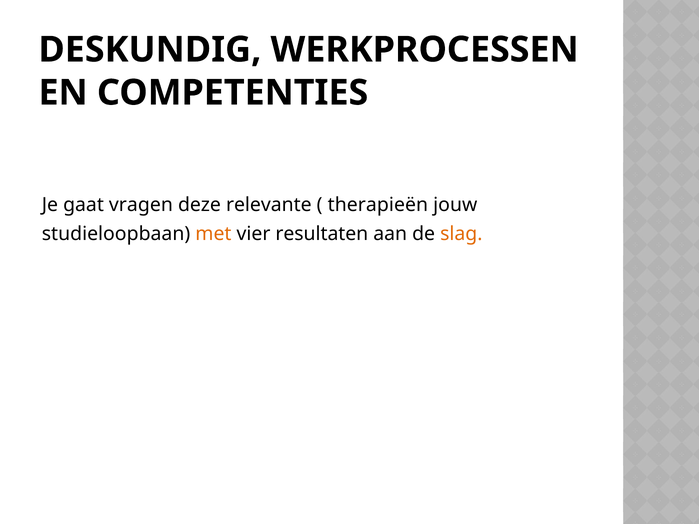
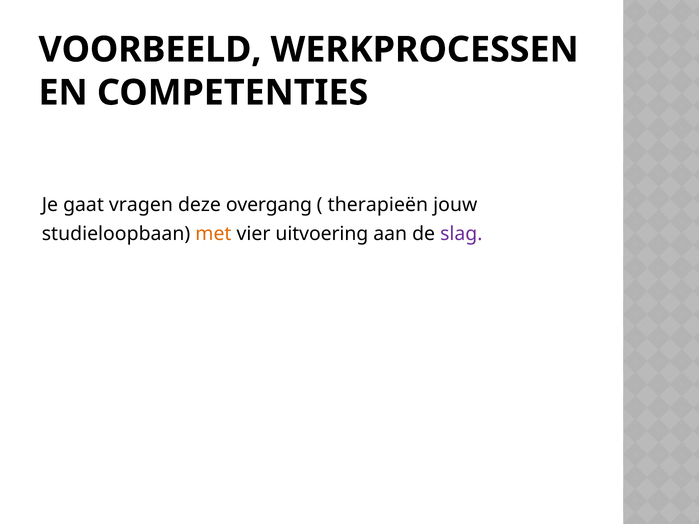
DESKUNDIG: DESKUNDIG -> VOORBEELD (150, 50)
relevante: relevante -> overgang (269, 205)
resultaten: resultaten -> uitvoering (322, 234)
slag colour: orange -> purple (461, 234)
